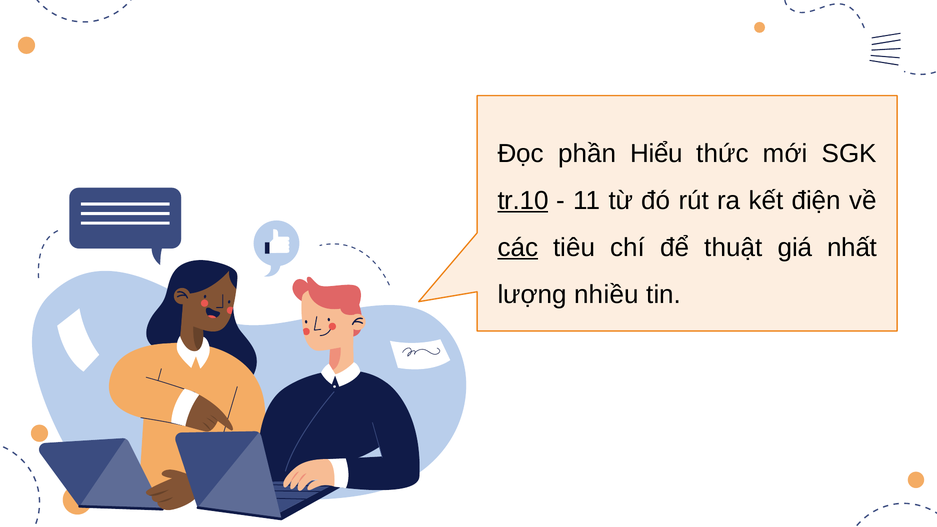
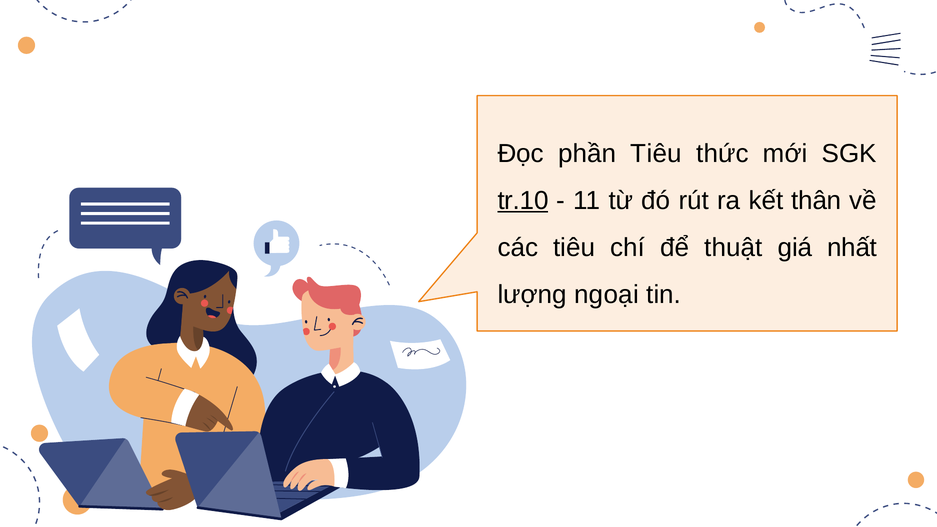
phần Hiểu: Hiểu -> Tiêu (656, 154)
điện: điện -> thân (816, 201)
các underline: present -> none (518, 248)
nhiều: nhiều -> ngoại (606, 294)
